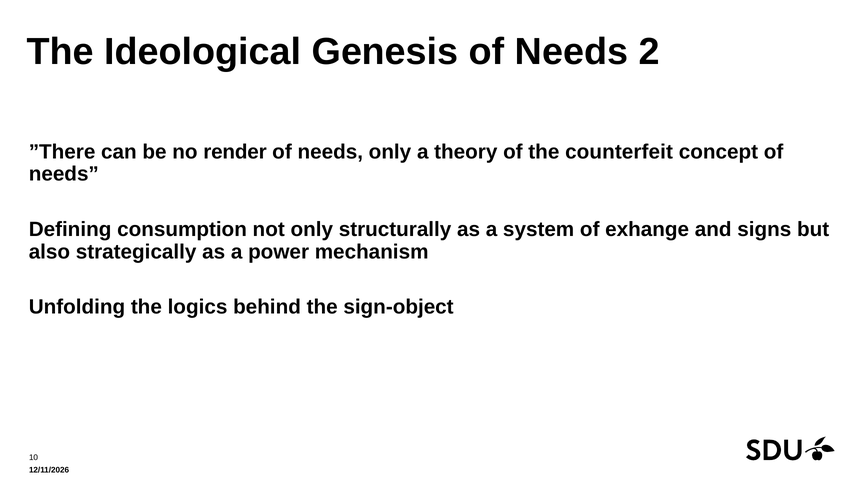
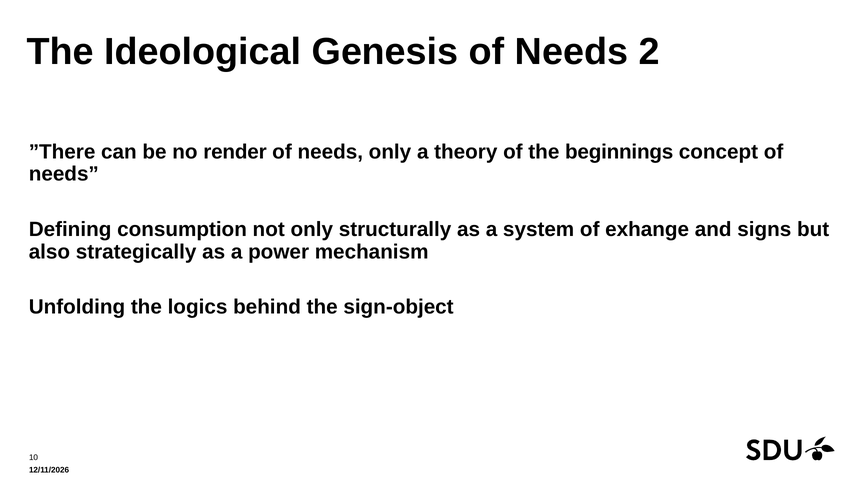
counterfeit: counterfeit -> beginnings (619, 152)
